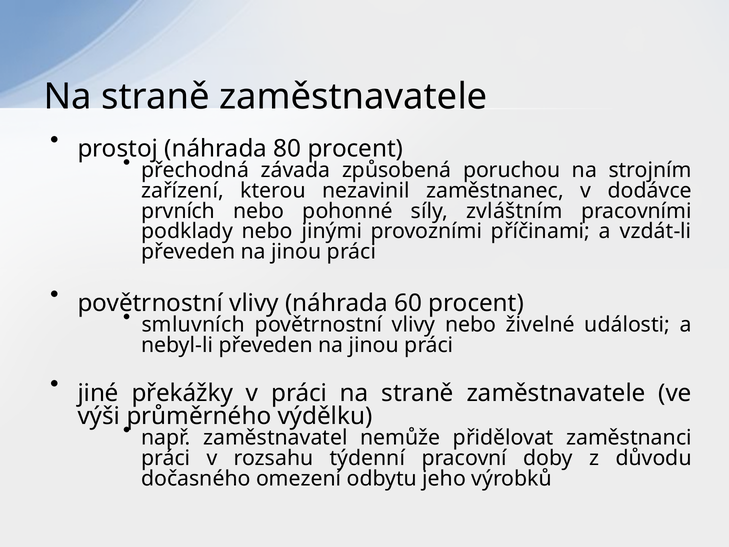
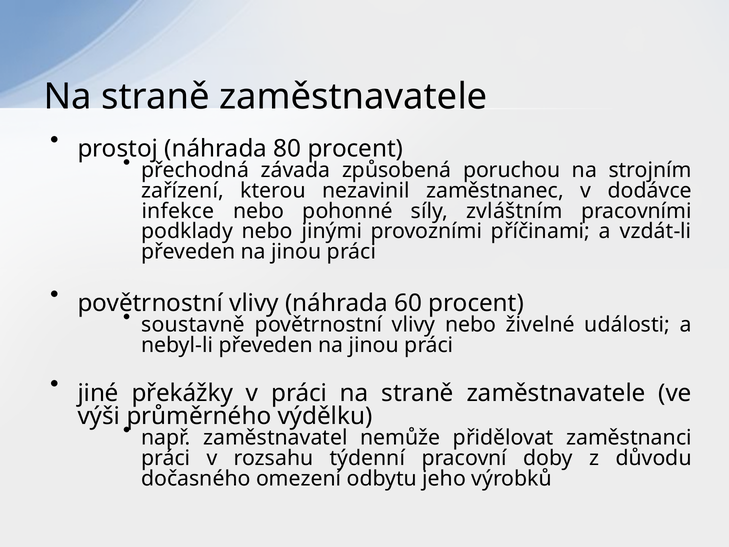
prvních: prvních -> infekce (178, 211)
smluvních: smluvních -> soustavně (193, 325)
